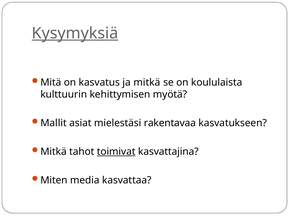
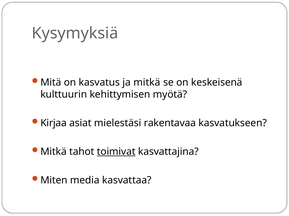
Kysymyksiä underline: present -> none (75, 33)
koululaista: koululaista -> keskeisenä (217, 83)
Mallit: Mallit -> Kirjaa (54, 123)
